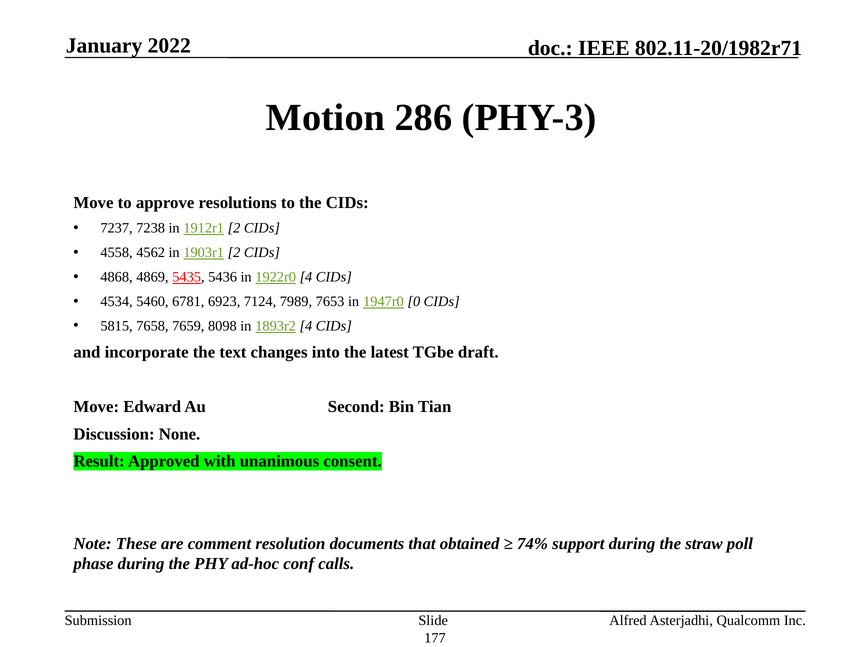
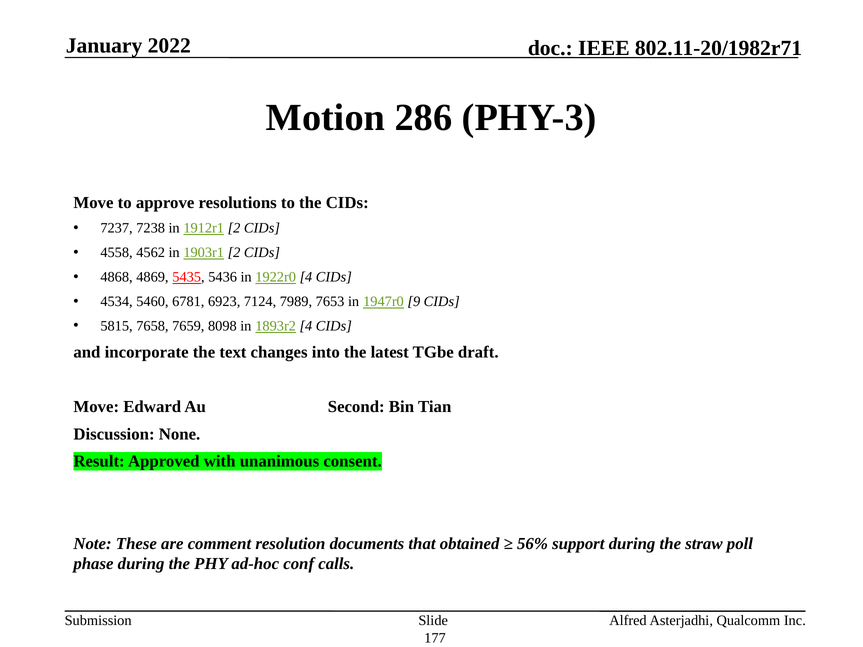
0: 0 -> 9 (414, 302)
74%: 74% -> 56% (532, 544)
